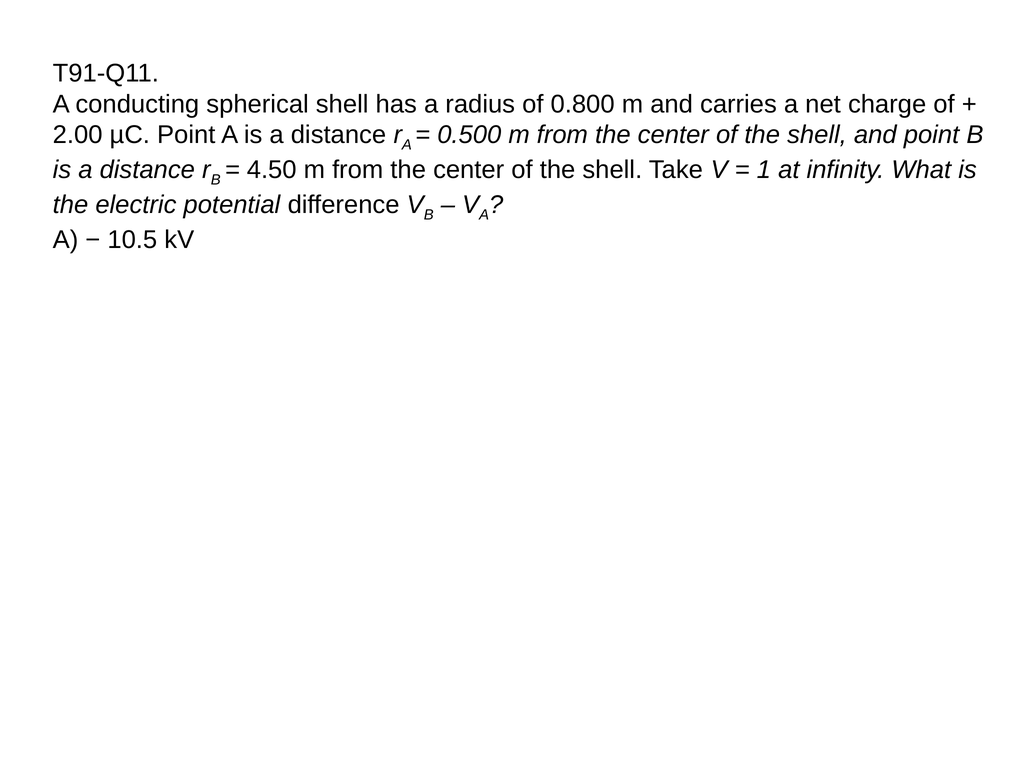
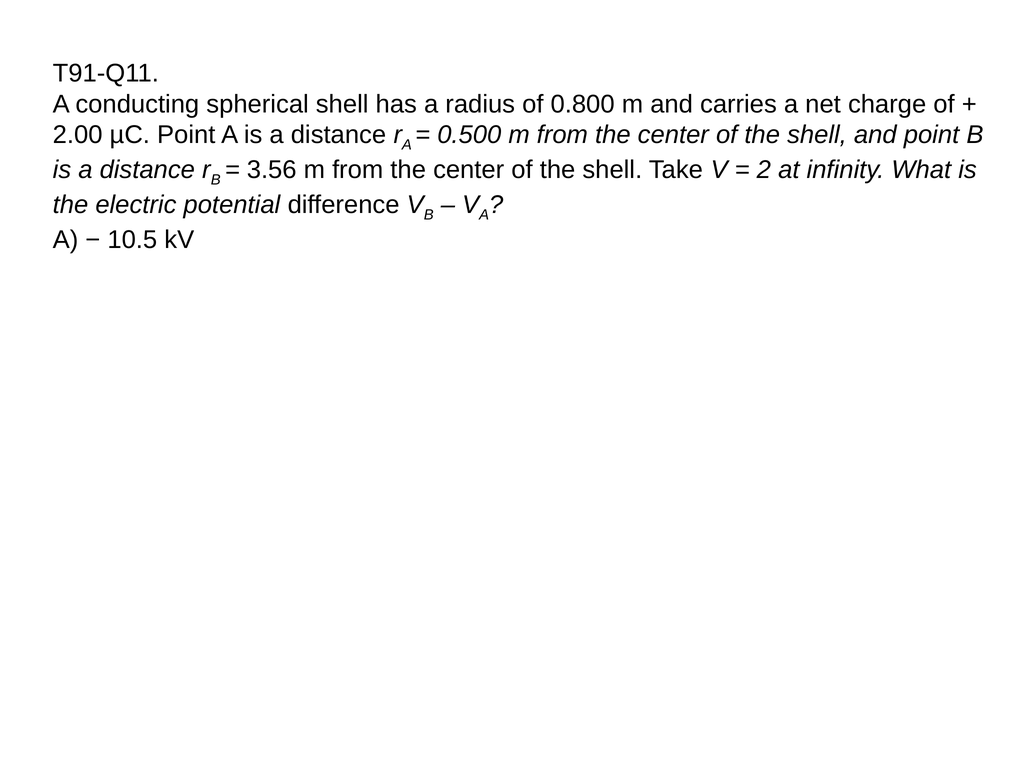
4.50: 4.50 -> 3.56 (272, 170)
1: 1 -> 2 (764, 170)
